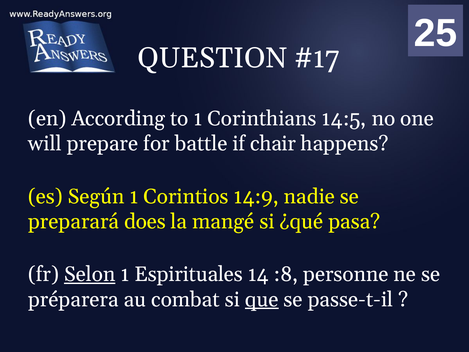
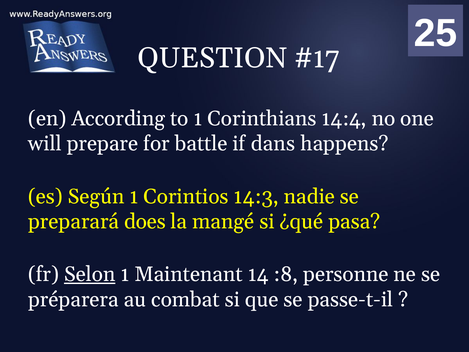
14:5: 14:5 -> 14:4 (344, 119)
chair: chair -> dans (273, 144)
14:9: 14:9 -> 14:3 (256, 196)
Espirituales: Espirituales -> Maintenant (189, 274)
que underline: present -> none (262, 299)
